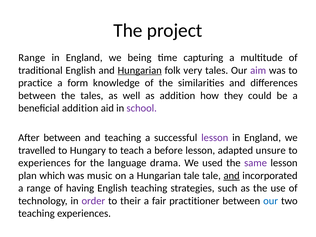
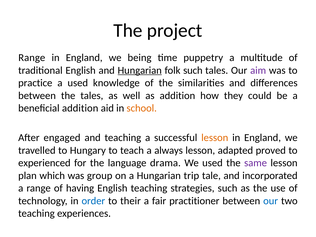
capturing: capturing -> puppetry (203, 58)
folk very: very -> such (193, 70)
a form: form -> used (78, 83)
school colour: purple -> orange (142, 108)
After between: between -> engaged (62, 138)
lesson colour: purple -> orange (215, 138)
before: before -> always (169, 150)
unsure: unsure -> proved (271, 150)
experiences: experiences -> experienced (44, 163)
music: music -> group (100, 176)
Hungarian tale: tale -> trip (191, 176)
and underline: present -> none (232, 176)
order colour: purple -> blue (93, 201)
